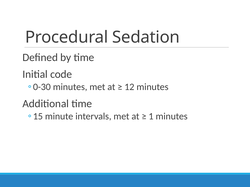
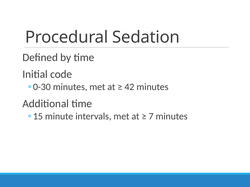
12: 12 -> 42 (129, 87)
1: 1 -> 7 (151, 117)
